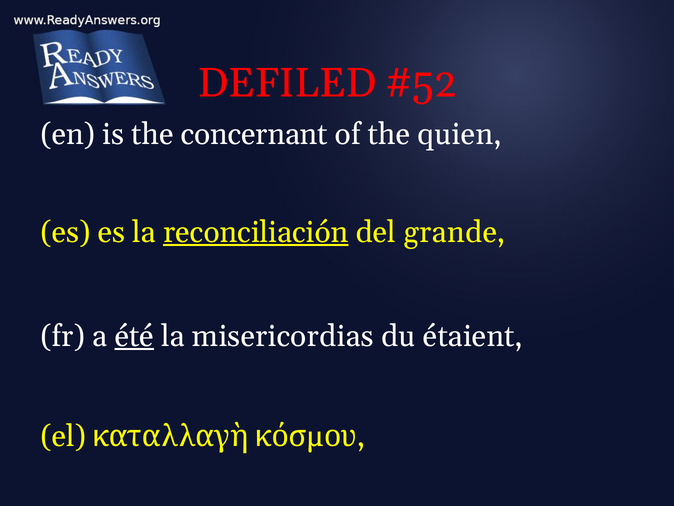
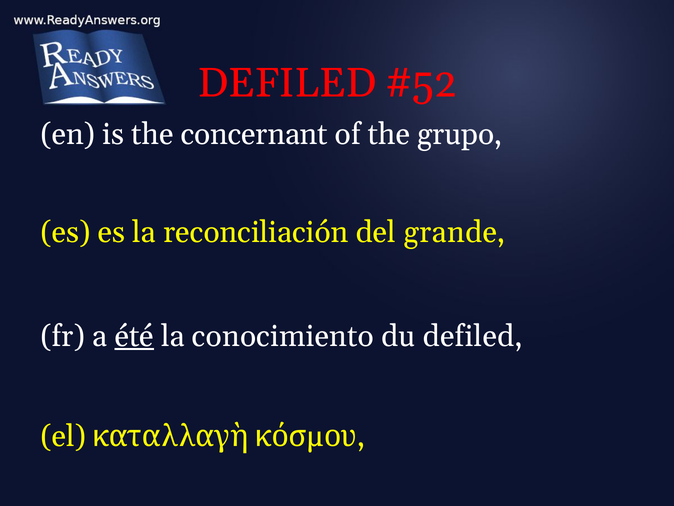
quien: quien -> grupo (460, 134)
reconciliación underline: present -> none (256, 232)
misericordias: misericordias -> conocimiento (283, 336)
du étaient: étaient -> defiled (473, 336)
